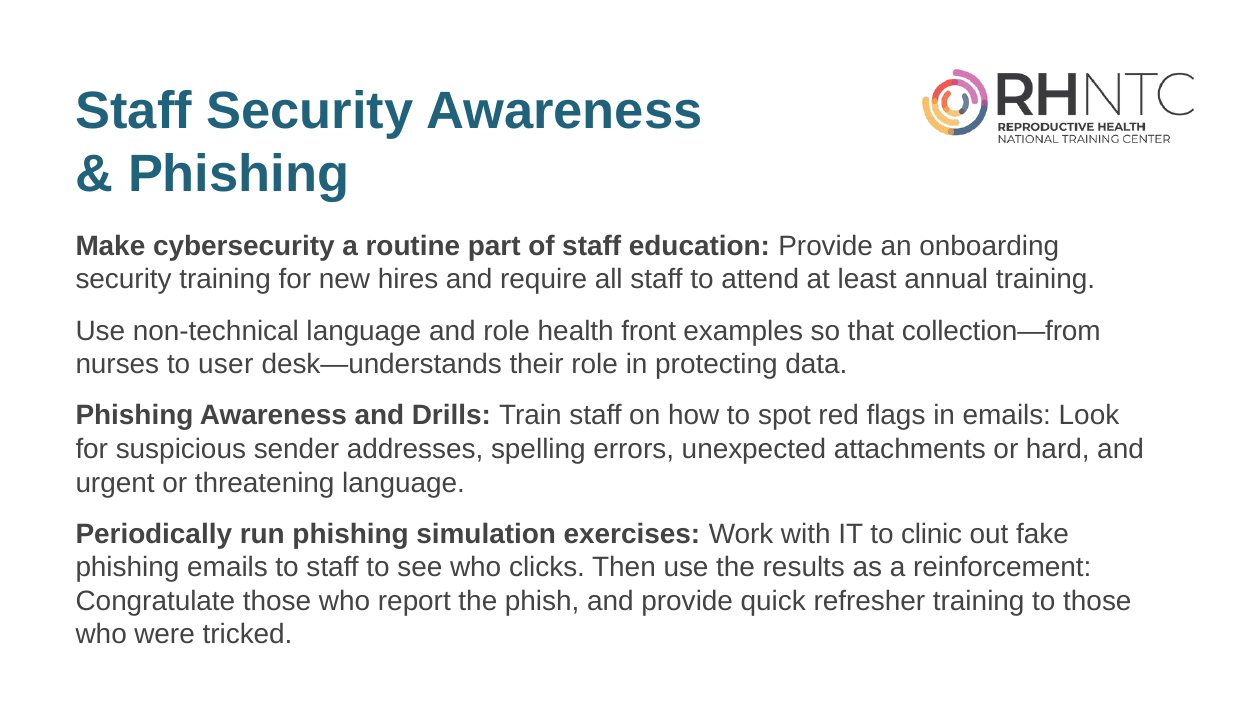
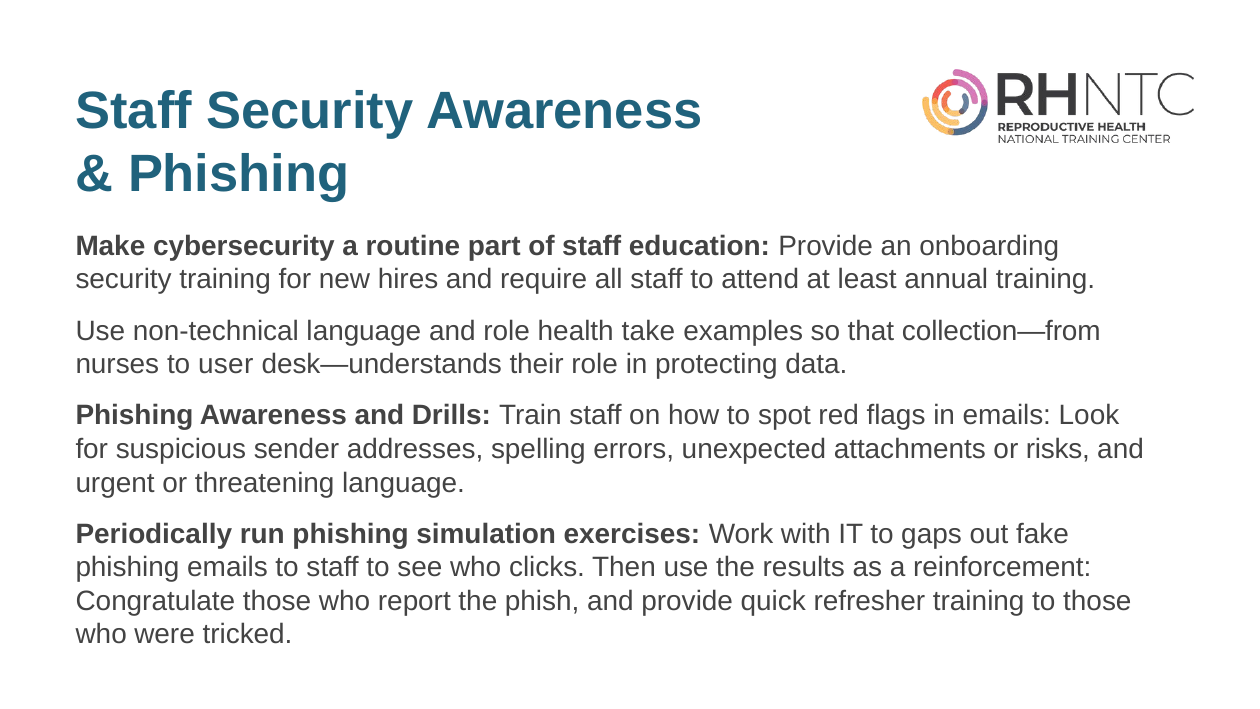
front: front -> take (648, 331)
hard: hard -> risks (1058, 449)
clinic: clinic -> gaps (932, 534)
